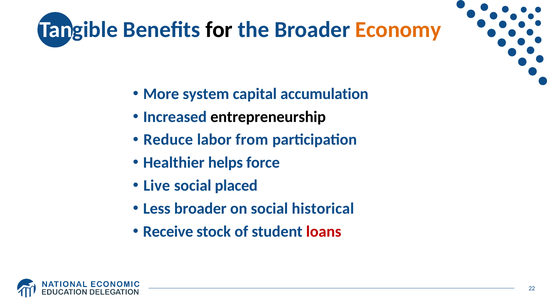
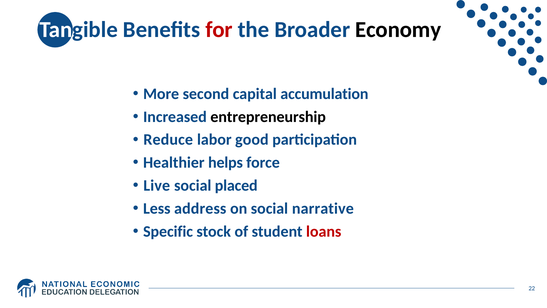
for colour: black -> red (219, 30)
Economy colour: orange -> black (398, 30)
system: system -> second (206, 94)
from: from -> good (252, 140)
Less broader: broader -> address (200, 208)
historical: historical -> narrative (323, 208)
Receive: Receive -> Specific (168, 231)
